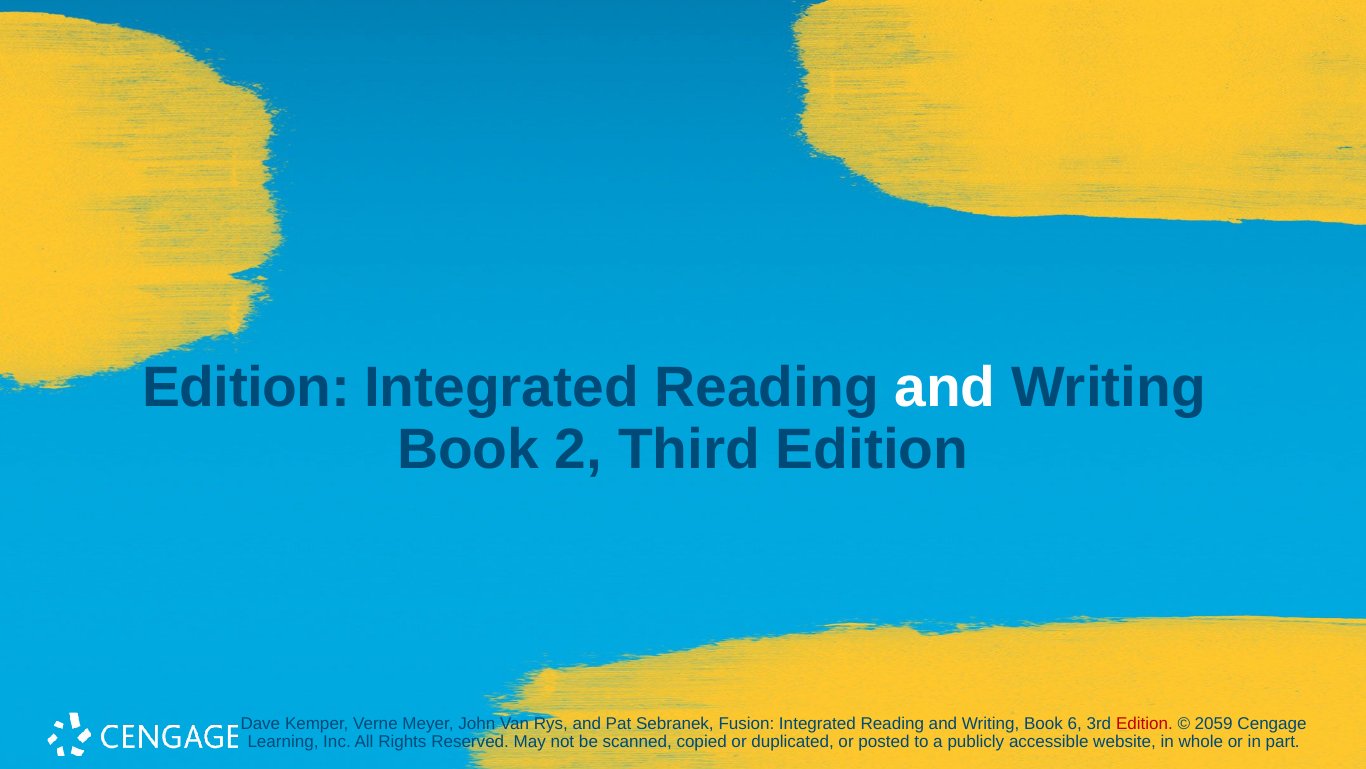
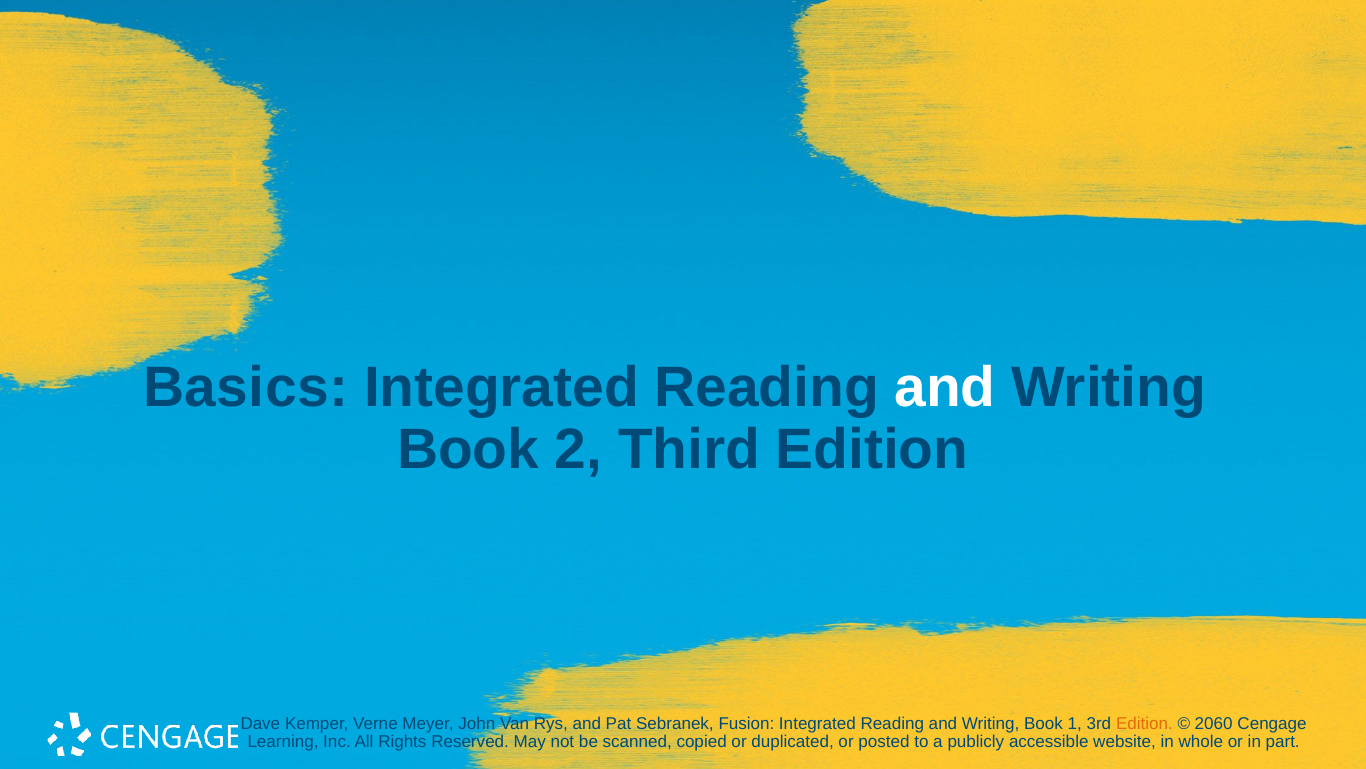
Edition: Edition -> Basics (246, 388)
6: 6 -> 1 (1075, 723)
Edition colour: red -> orange (1144, 723)
2059: 2059 -> 2060 (1214, 723)
